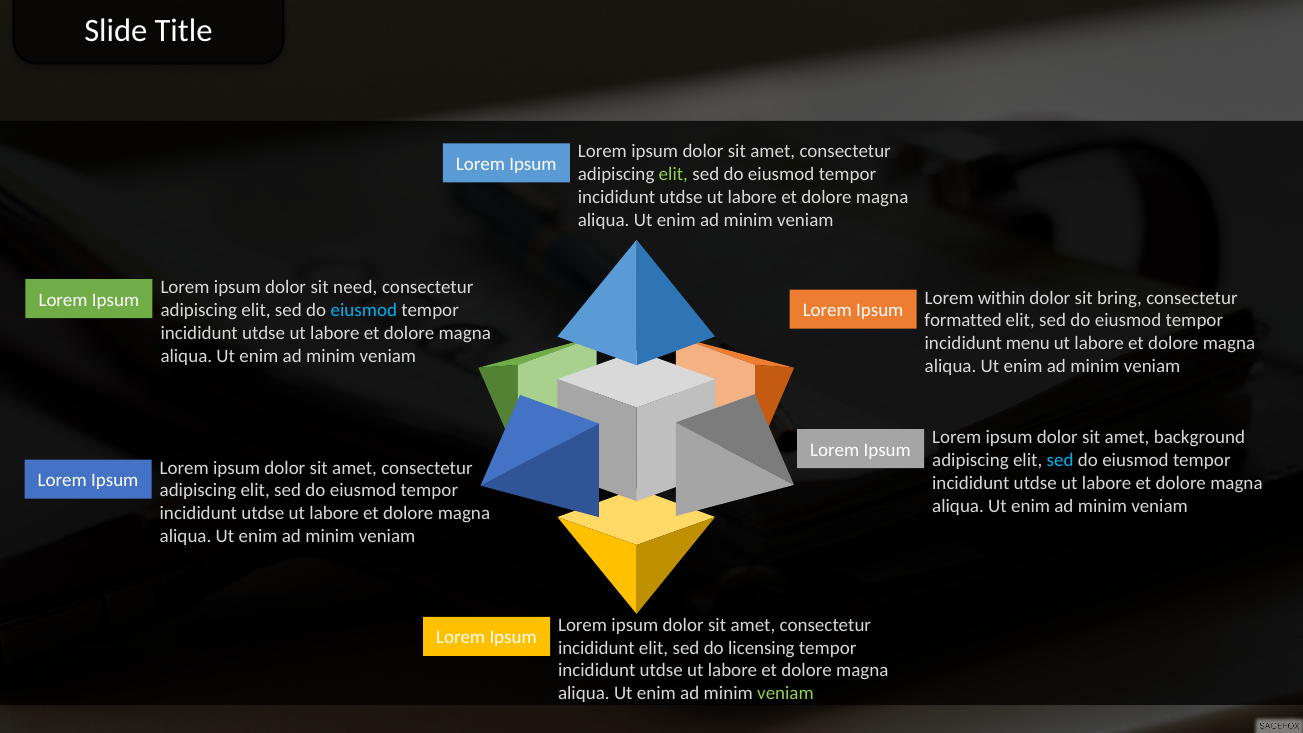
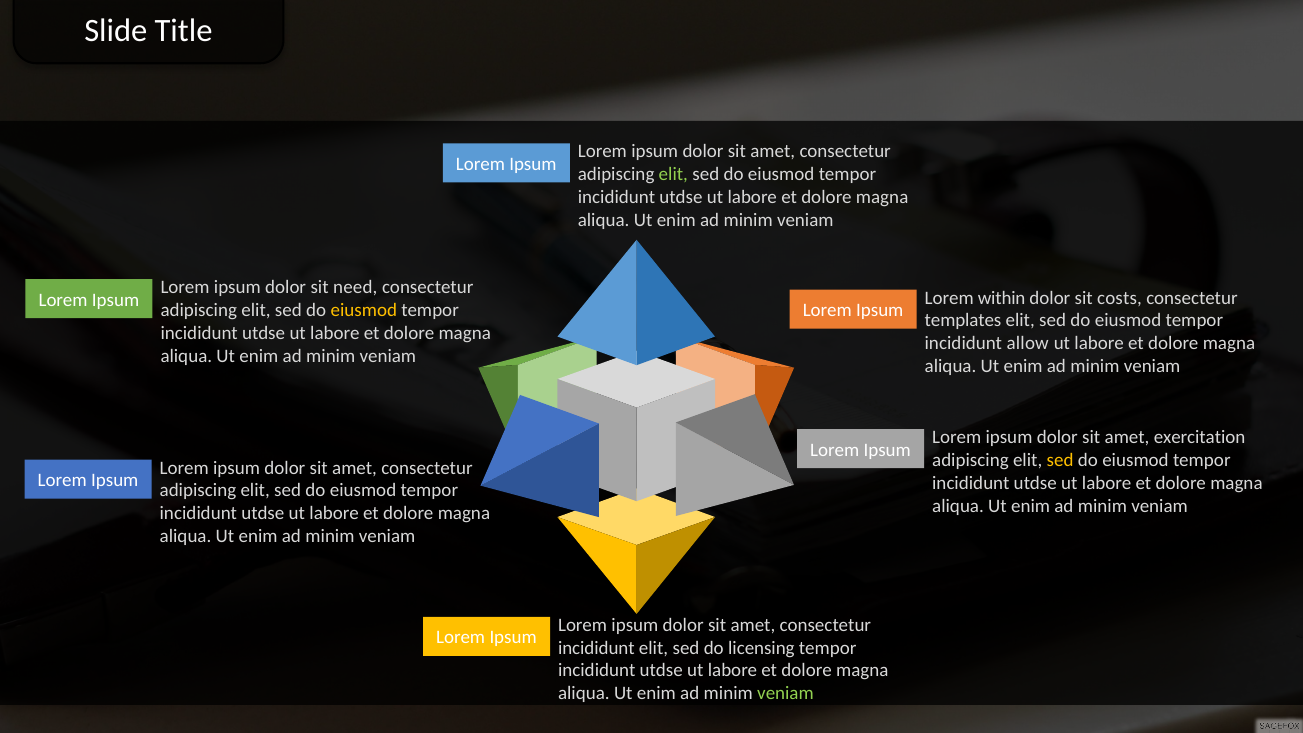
bring: bring -> costs (1120, 298)
eiusmod colour: light blue -> yellow (364, 310)
formatted: formatted -> templates (963, 321)
menu: menu -> allow (1028, 343)
background: background -> exercitation (1200, 437)
sed colour: light blue -> yellow (1060, 460)
